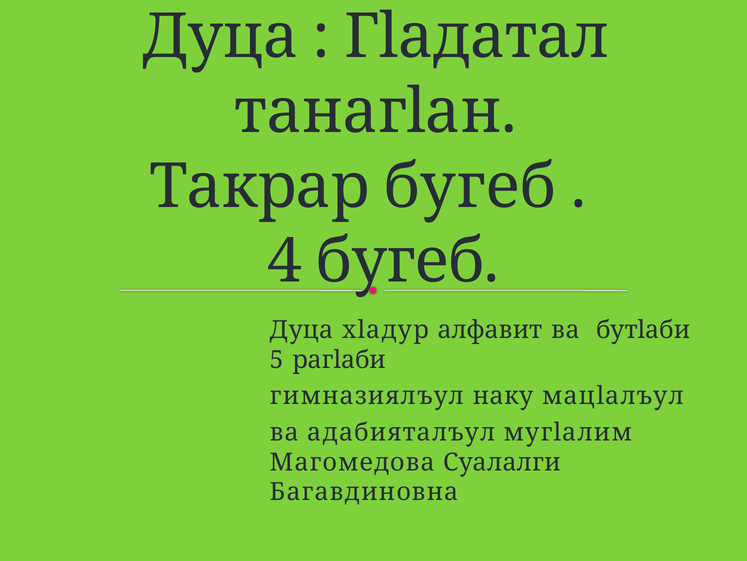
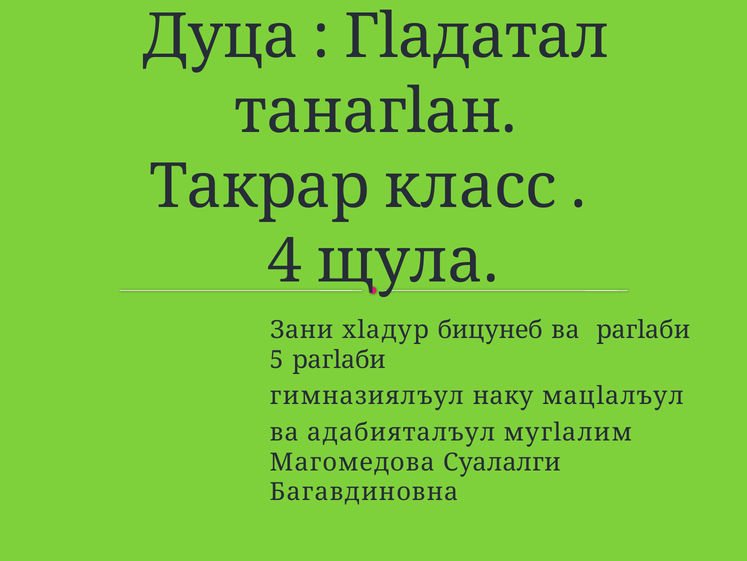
Такрар бугеб: бугеб -> класс (470, 186)
4 бугеб: бугеб -> щула (407, 261)
Дуца: Дуца -> Зани (302, 330)
алфавит: алфавит -> бицунеб (490, 330)
ва бутlаби: бутlаби -> рагlаби (643, 330)
